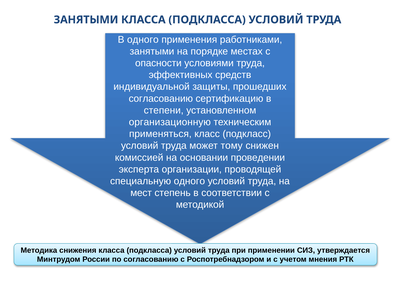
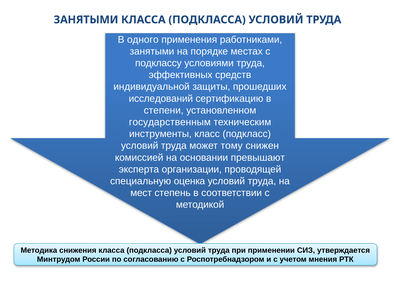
опасности: опасности -> подклассу (158, 63)
согласованию: согласованию -> исследований (161, 99)
организационную: организационную -> государственным (170, 122)
применяться: применяться -> инструменты (160, 134)
проведении: проведении -> превышают (258, 158)
специальную одного: одного -> оценка (189, 181)
